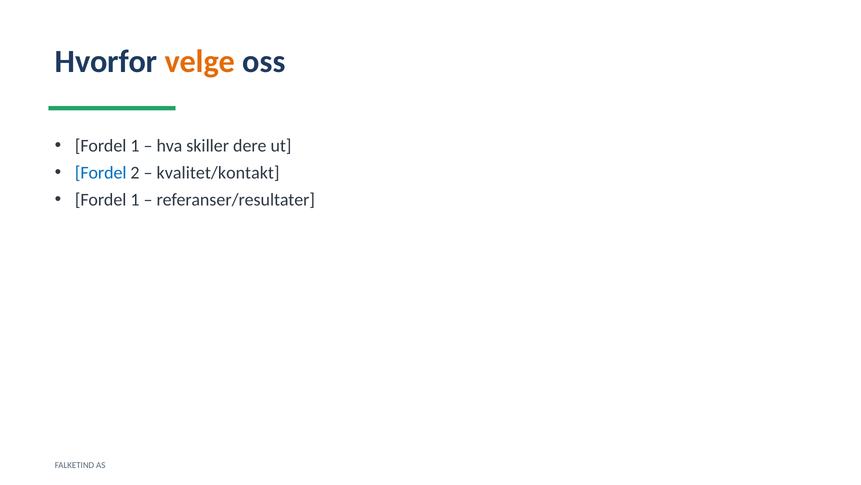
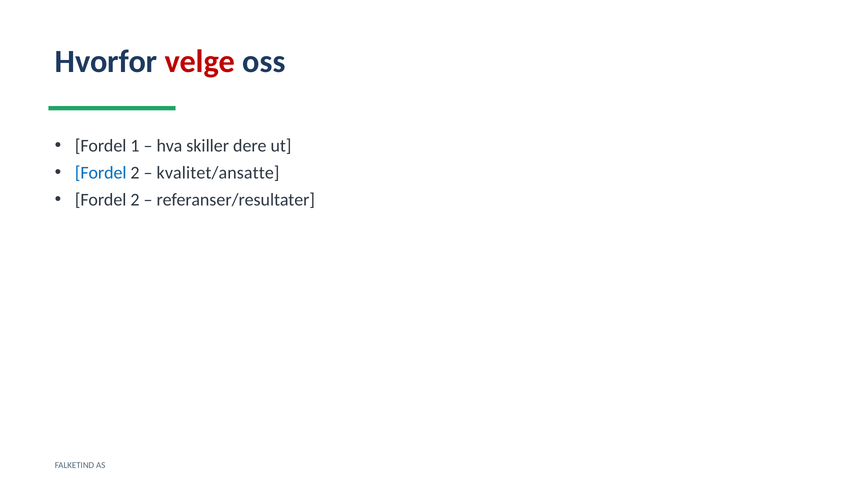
velge colour: orange -> red (200, 61)
kvalitet/kontakt: kvalitet/kontakt -> kvalitet/ansatte (218, 173)
1: 1 -> 2 (135, 200)
